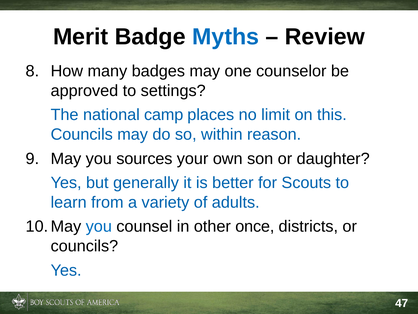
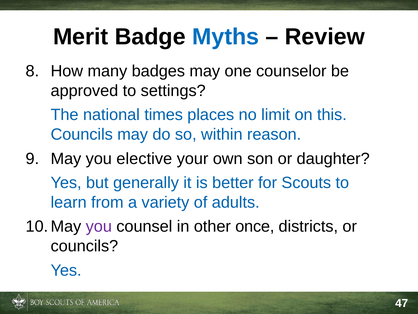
camp: camp -> times (164, 115)
sources: sources -> elective (144, 158)
you colour: blue -> purple (99, 226)
